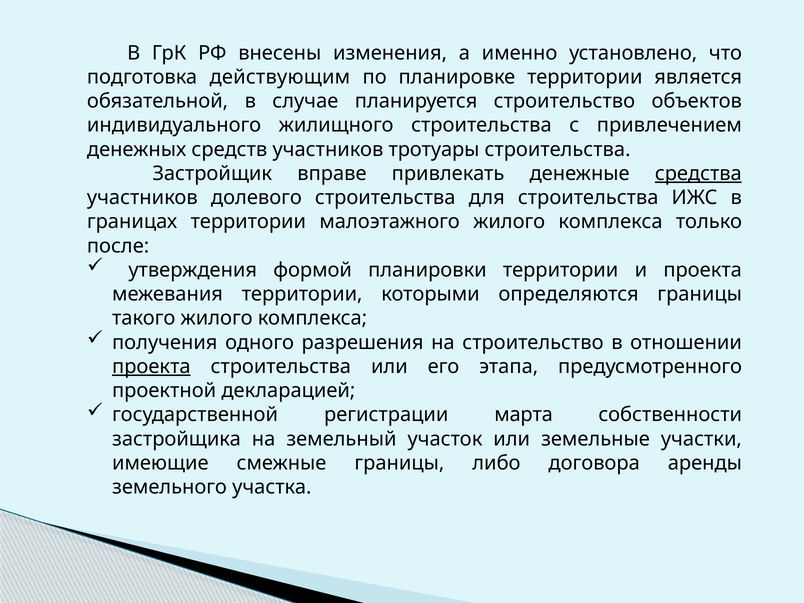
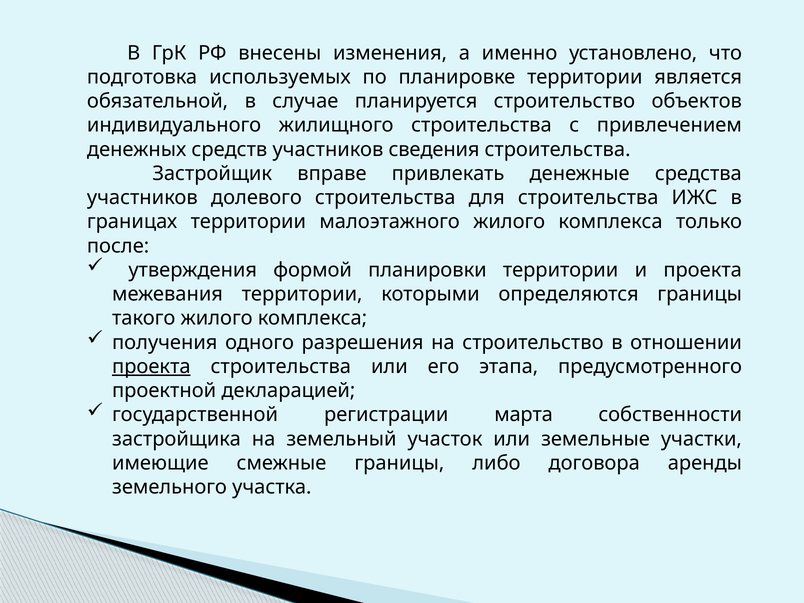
действующим: действующим -> используемых (280, 77)
тротуары: тротуары -> сведения (434, 149)
средства underline: present -> none (698, 174)
